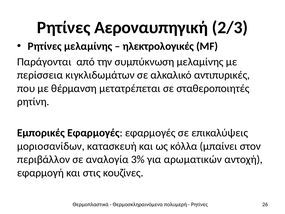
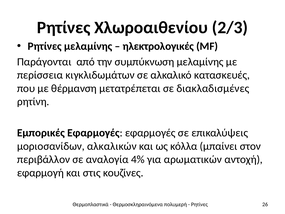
Αεροναυπηγική: Αεροναυπηγική -> Χλωροαιθενίου (151, 28)
αντιπυρικές: αντιπυρικές -> κατασκευές (222, 75)
σταθεροποιητές: σταθεροποιητές -> διακλαδισμένες (213, 88)
κατασκευή: κατασκευή -> αλκαλικών (112, 146)
3%: 3% -> 4% (138, 159)
